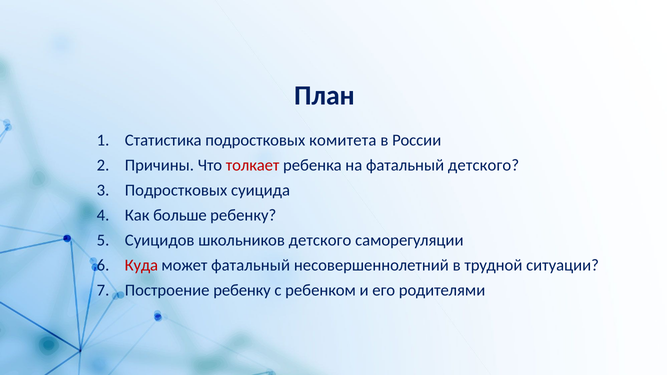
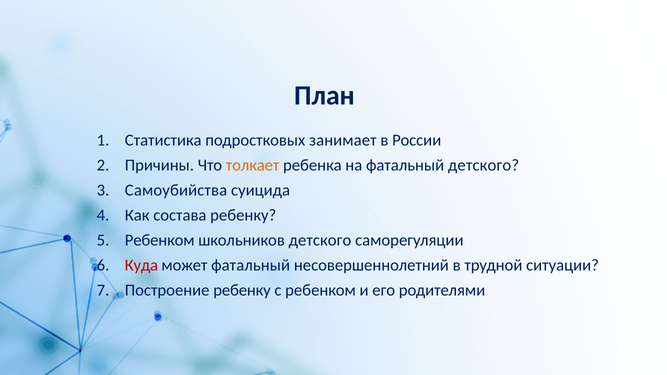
комитета: комитета -> занимает (343, 140)
толкает colour: red -> orange (253, 165)
Подростковых: Подростковых -> Самоубийства (176, 190)
больше: больше -> состава (180, 215)
Суицидов: Суицидов -> Ребенком (160, 240)
